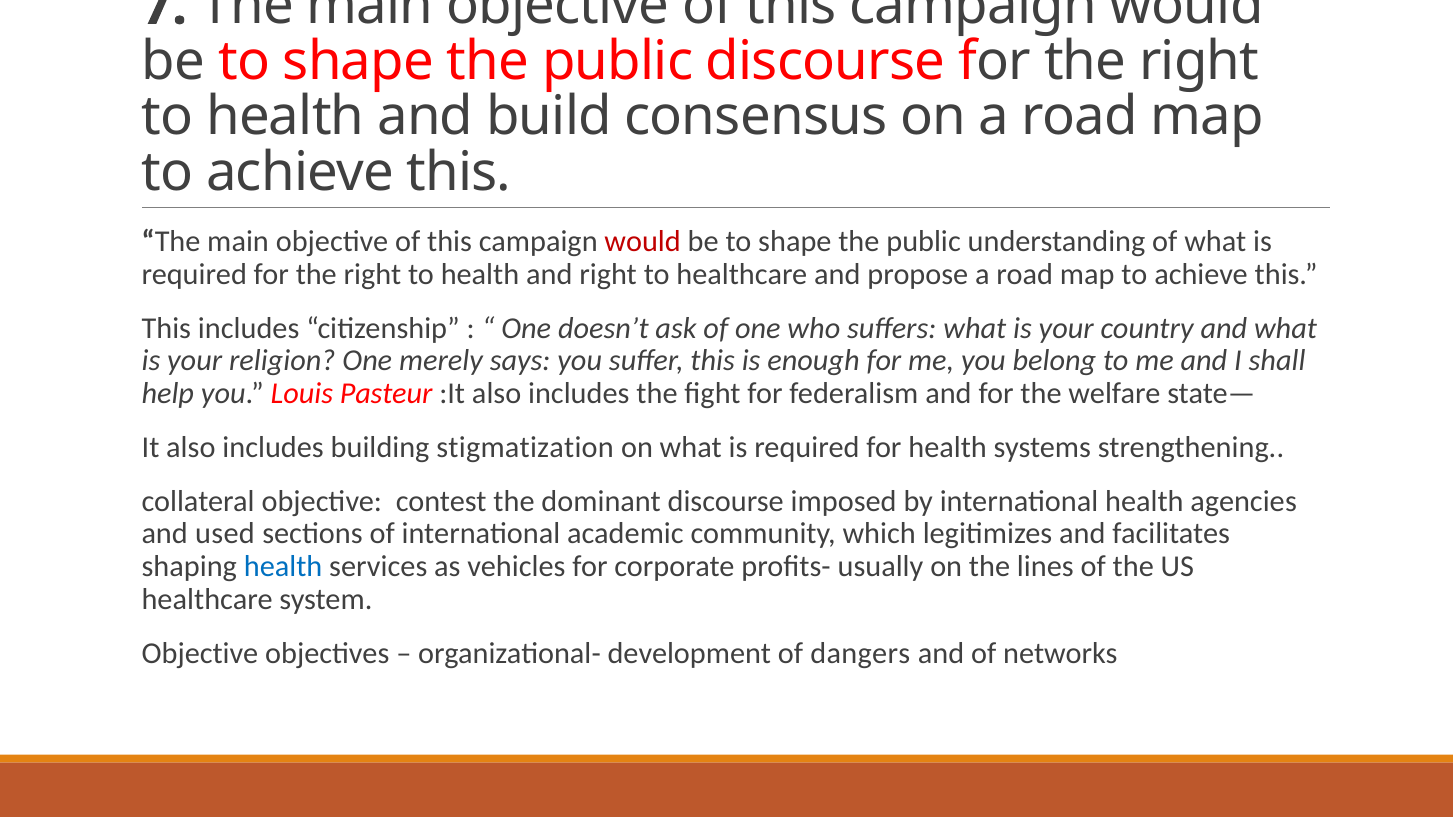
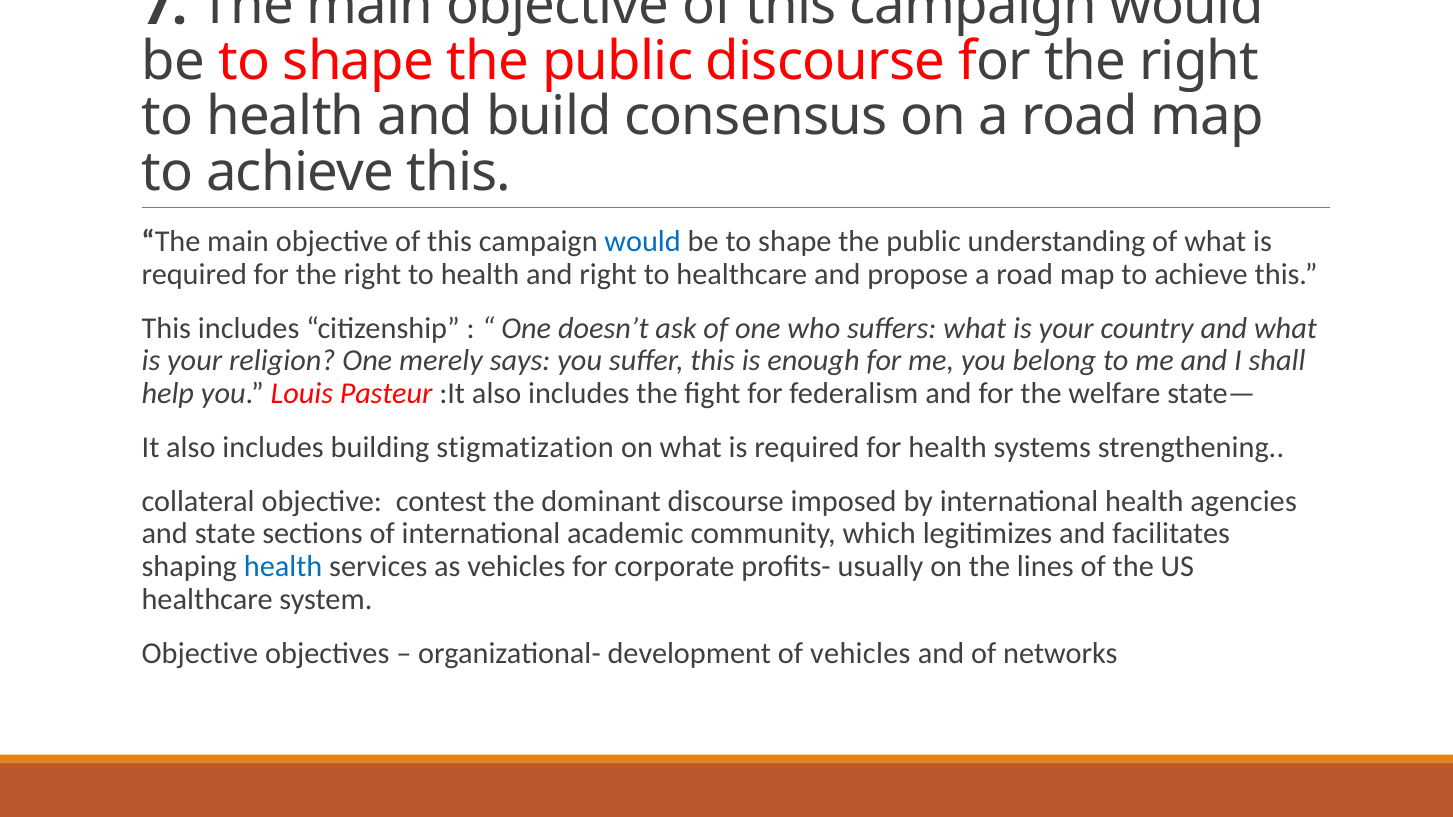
would colour: red -> blue (643, 242)
used: used -> state (225, 534)
of dangers: dangers -> vehicles (860, 653)
